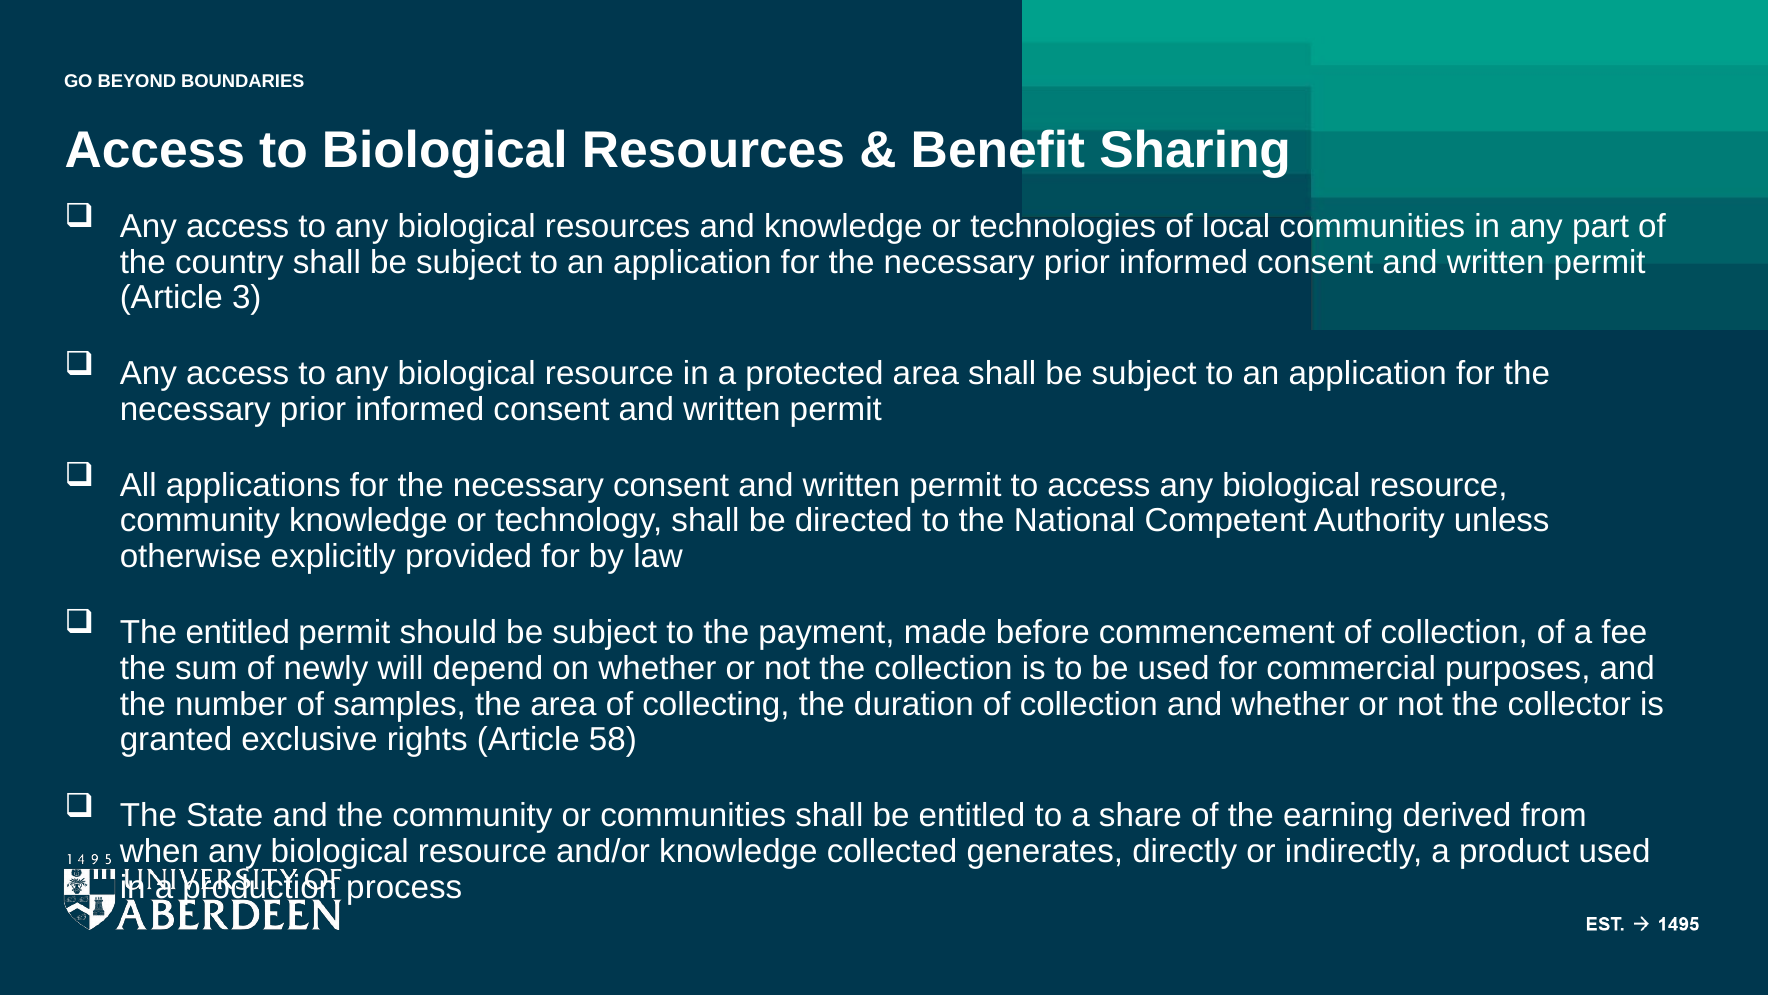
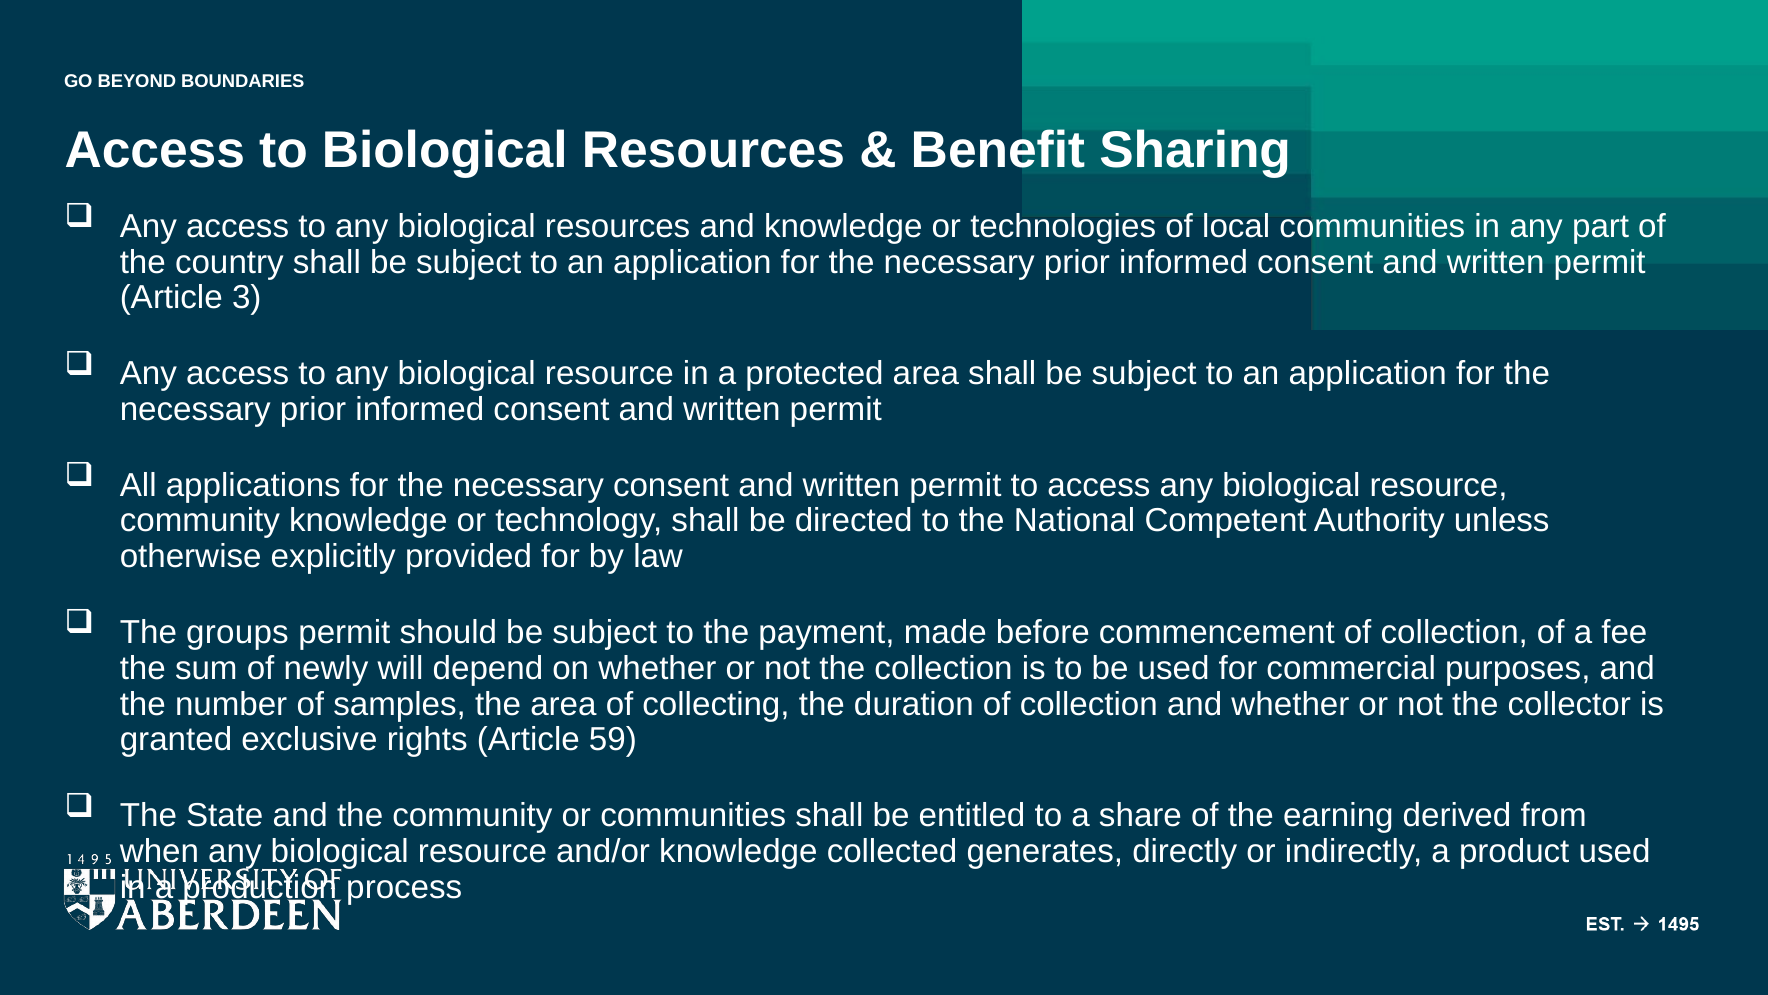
The entitled: entitled -> groups (237, 632)
58: 58 -> 59 (613, 740)
